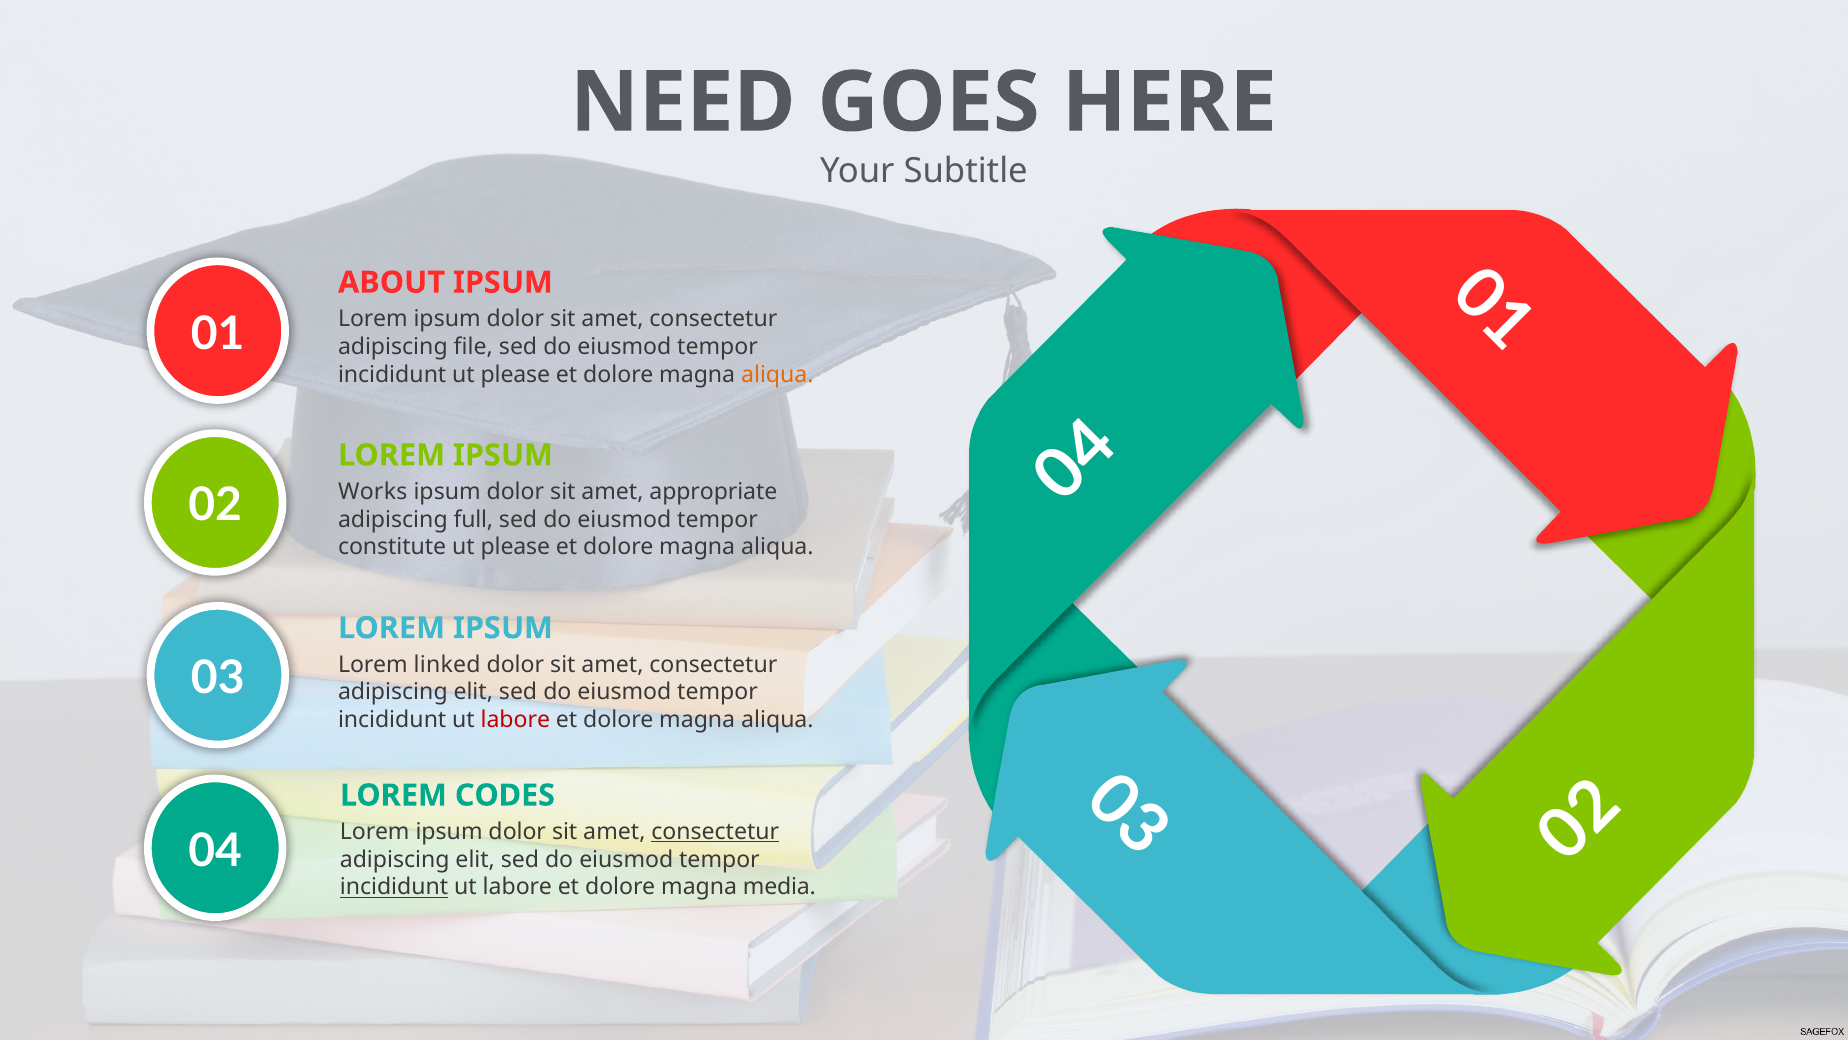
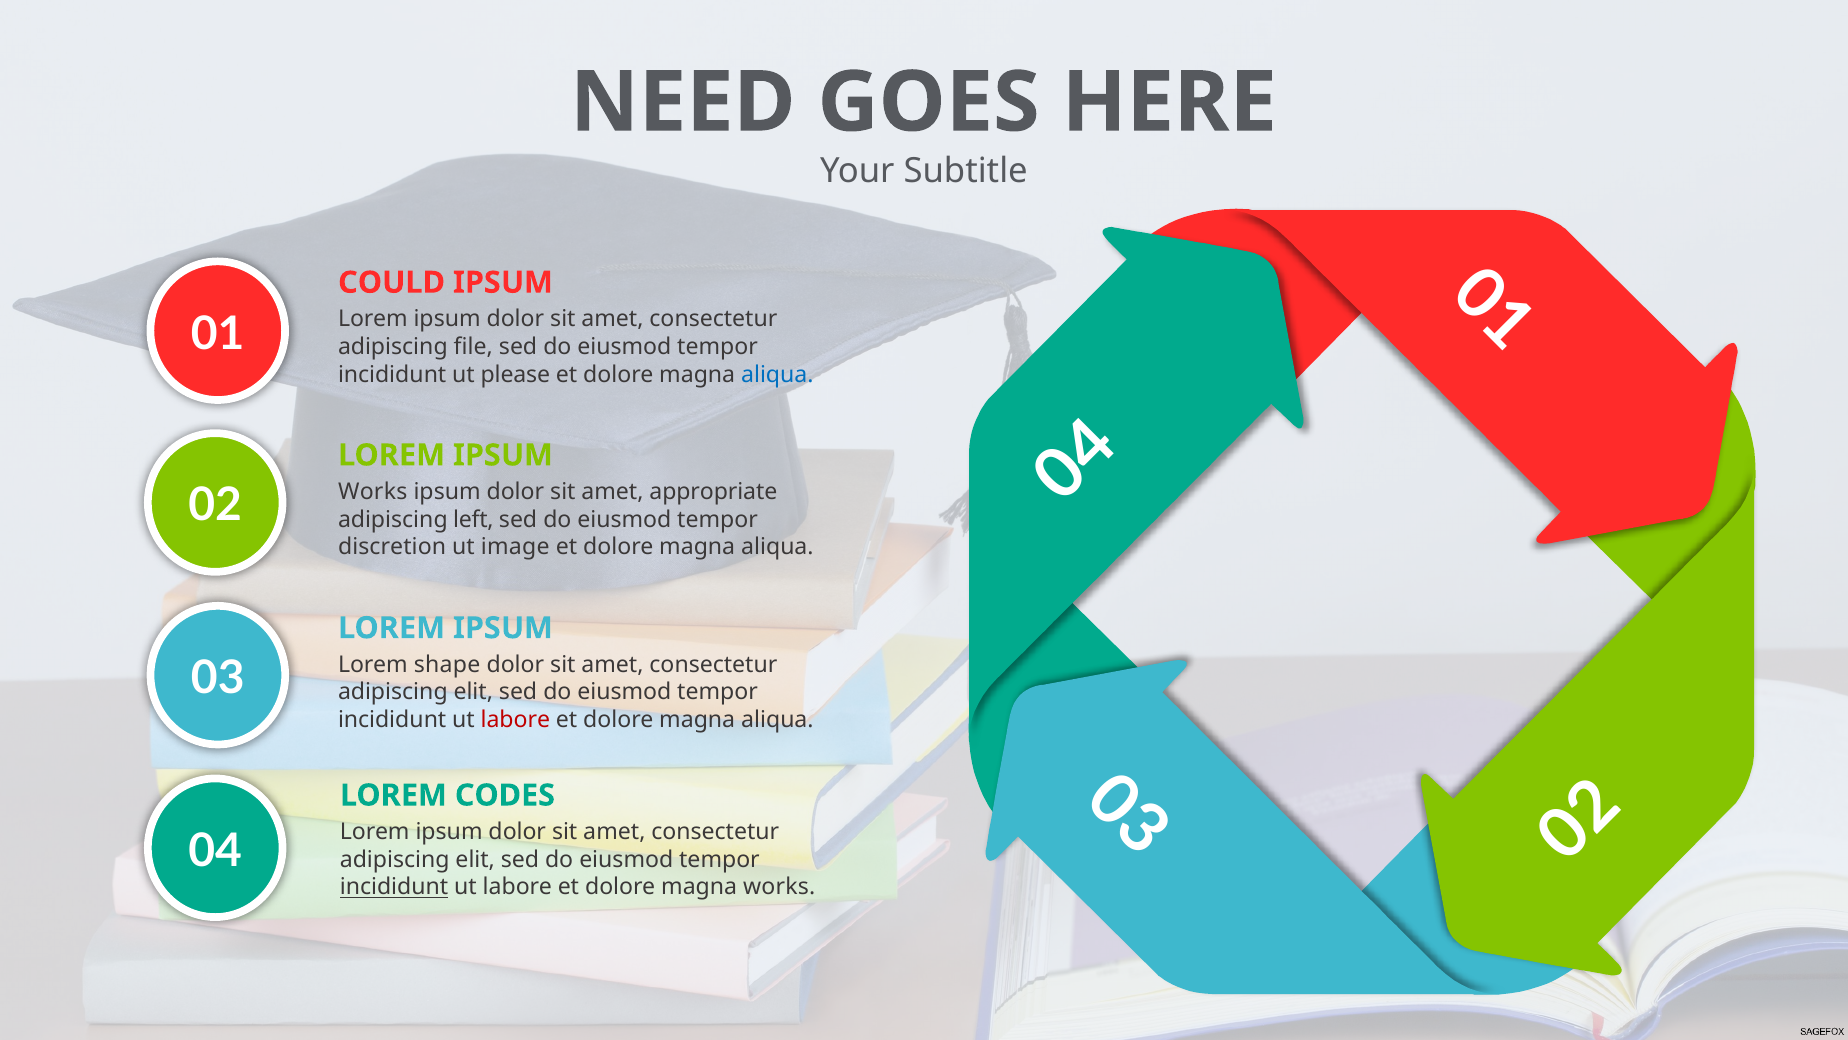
ABOUT: ABOUT -> COULD (392, 282)
aliqua colour: orange -> blue (777, 374)
full: full -> left (473, 519)
constitute: constitute -> discretion (392, 547)
please: please -> image (515, 547)
linked: linked -> shape (447, 664)
consectetur underline: present -> none (715, 831)
magna media: media -> works (779, 887)
